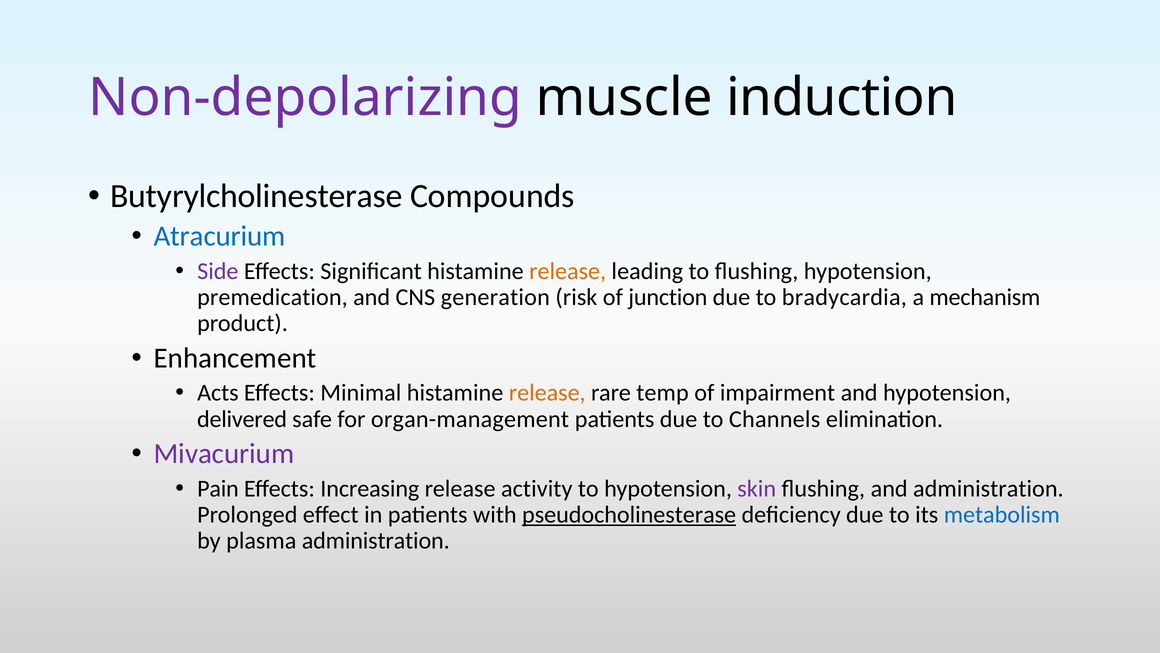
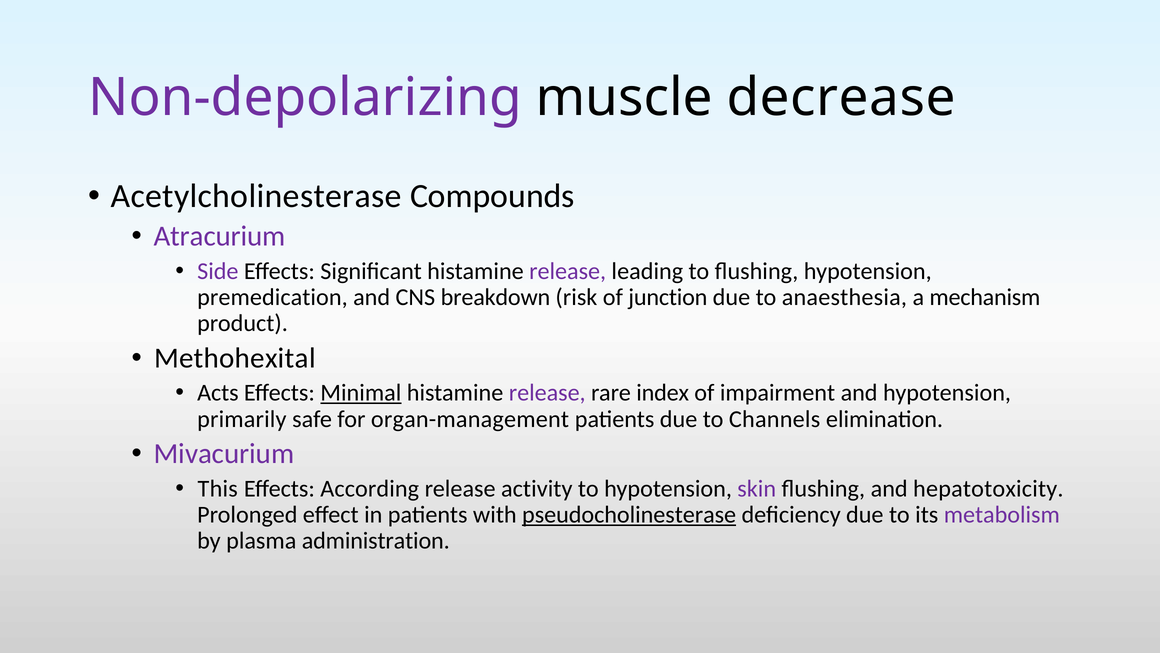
induction: induction -> decrease (841, 97)
Butyrylcholinesterase: Butyrylcholinesterase -> Acetylcholinesterase (256, 196)
Atracurium colour: blue -> purple (220, 236)
release colour: orange -> purple (568, 271)
generation: generation -> breakdown (496, 297)
bradycardia: bradycardia -> anaesthesia (844, 297)
Enhancement: Enhancement -> Methohexital (235, 358)
Minimal underline: none -> present (361, 393)
release colour: orange -> purple (547, 393)
temp: temp -> index (663, 393)
delivered: delivered -> primarily (242, 419)
Pain: Pain -> This (218, 488)
Increasing: Increasing -> According (370, 488)
and administration: administration -> hepatotoxicity (988, 488)
metabolism colour: blue -> purple (1002, 514)
